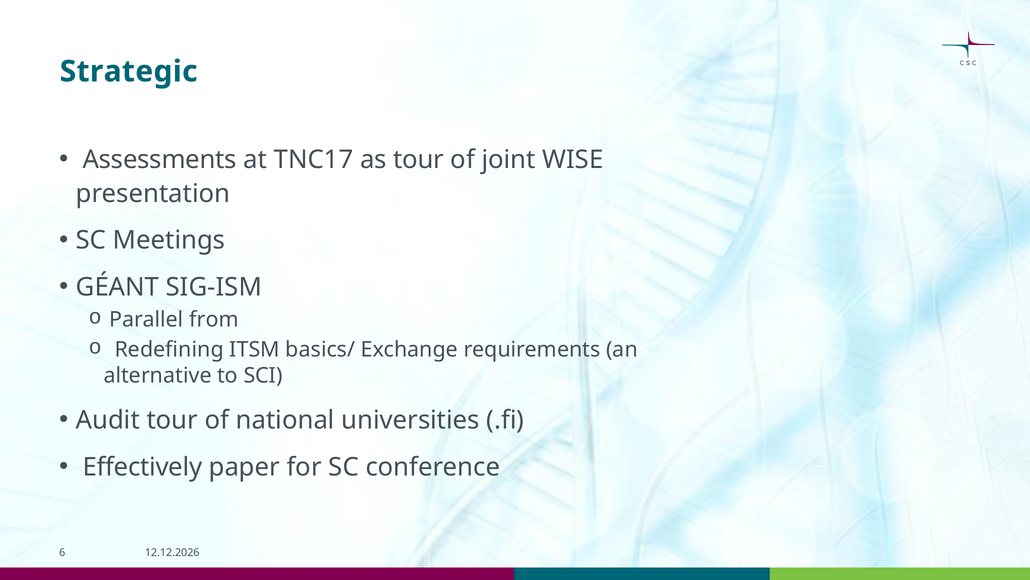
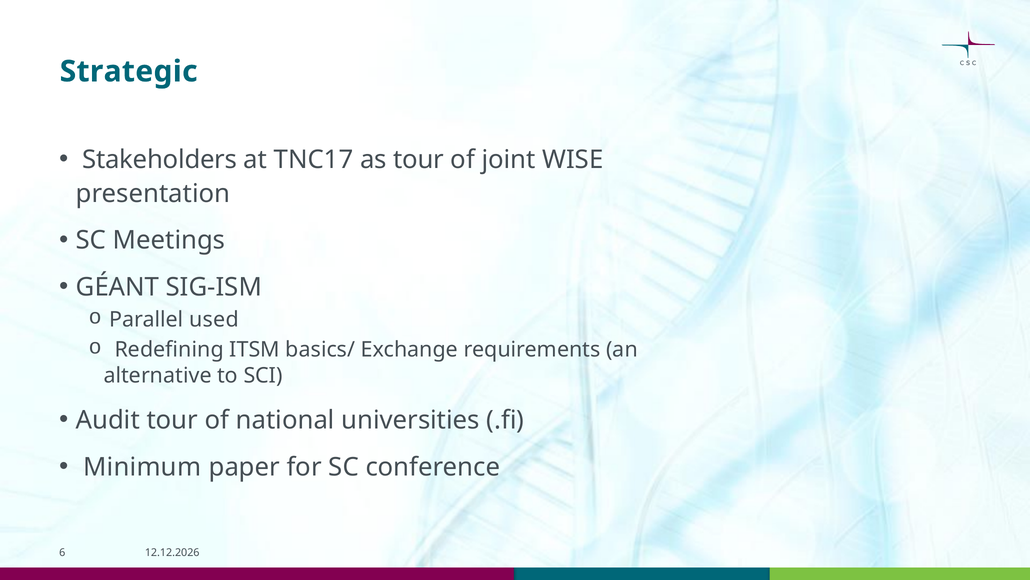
Assessments: Assessments -> Stakeholders (160, 159)
from: from -> used (214, 319)
Effectively: Effectively -> Minimum (142, 467)
